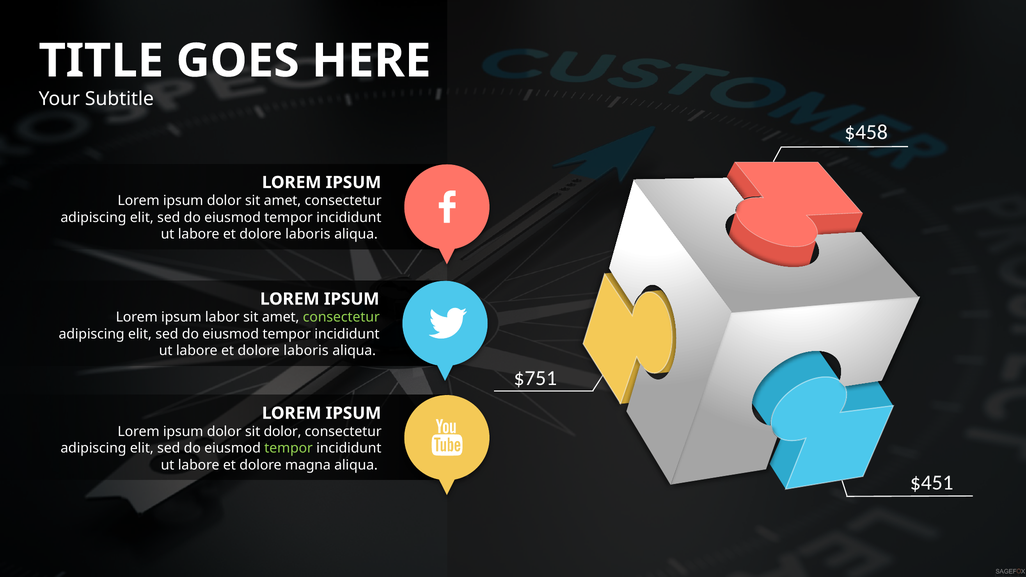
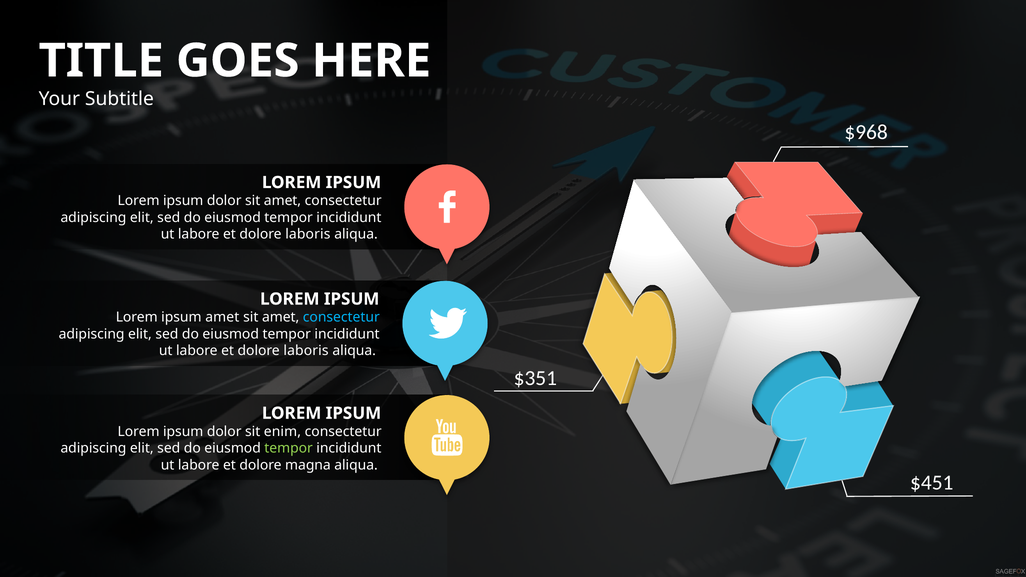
$458: $458 -> $968 (866, 132)
ipsum labor: labor -> amet (222, 317)
consectetur colour: light green -> light blue (341, 317)
$751: $751 -> $351 (535, 378)
sit dolor: dolor -> enim (282, 432)
